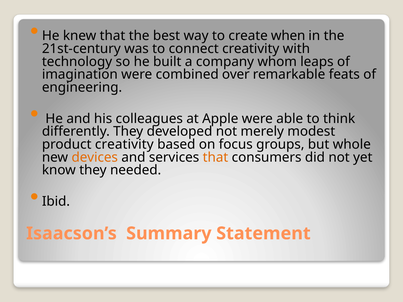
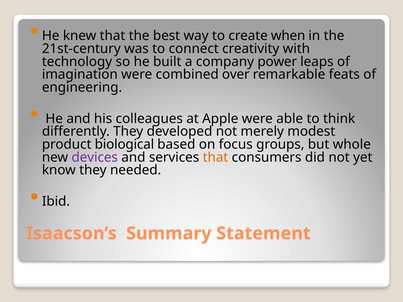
whom: whom -> power (277, 62)
product creativity: creativity -> biological (124, 145)
devices colour: orange -> purple (95, 157)
